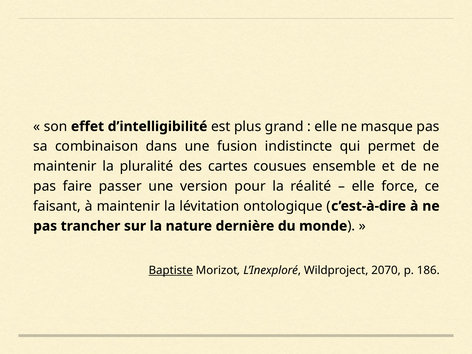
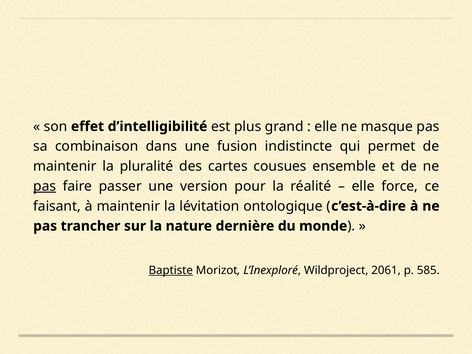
pas underline: none -> present (45, 186)
2070: 2070 -> 2061 (386, 270)
186: 186 -> 585 (428, 270)
